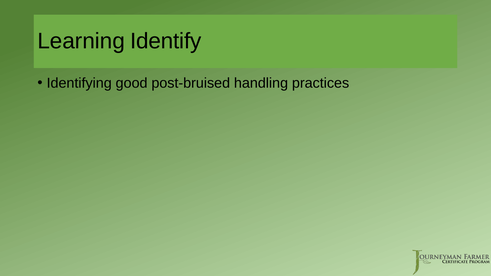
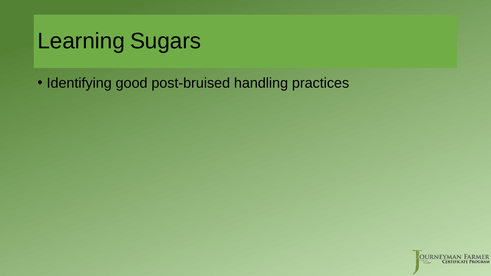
Identify: Identify -> Sugars (166, 41)
